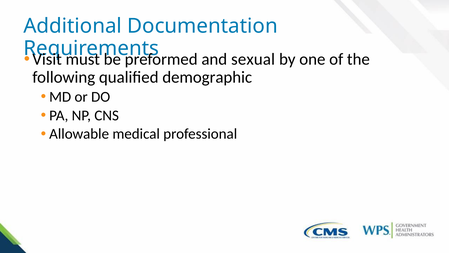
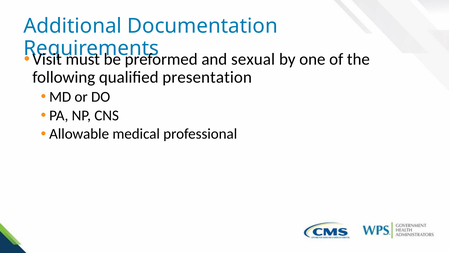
demographic: demographic -> presentation (207, 77)
